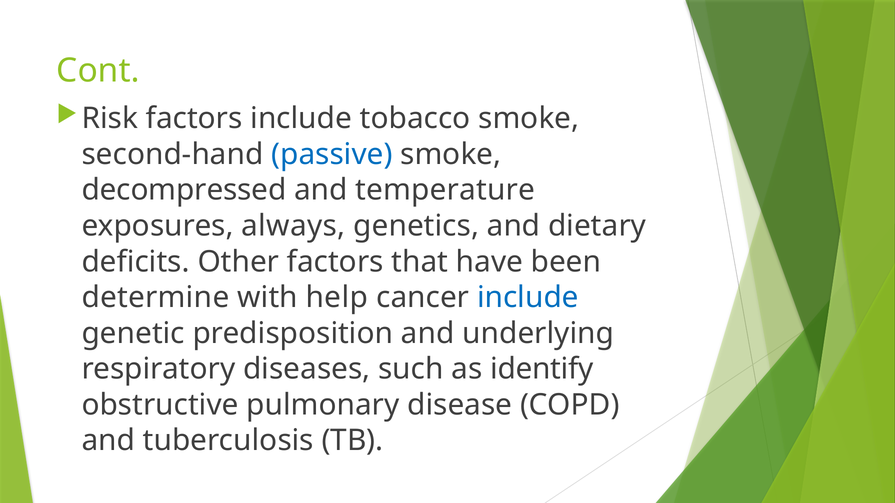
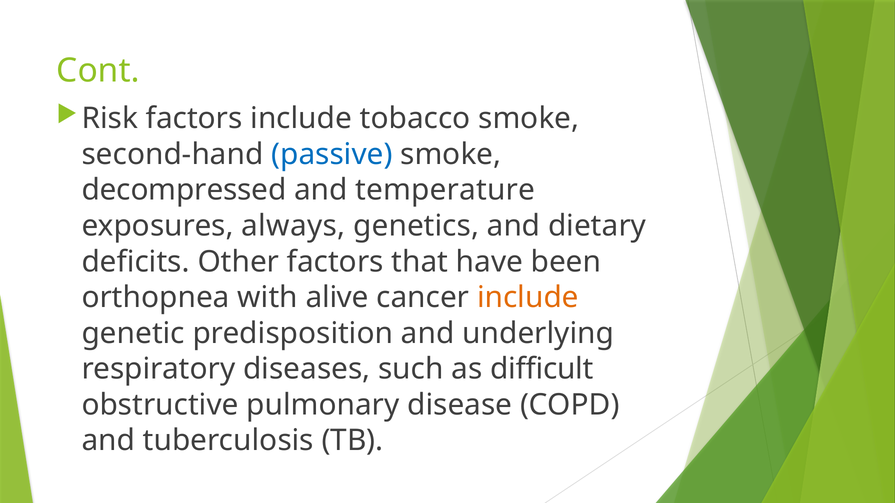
determine: determine -> orthopnea (156, 298)
help: help -> alive (337, 298)
include colour: blue -> orange (528, 298)
identify: identify -> difficult (542, 369)
